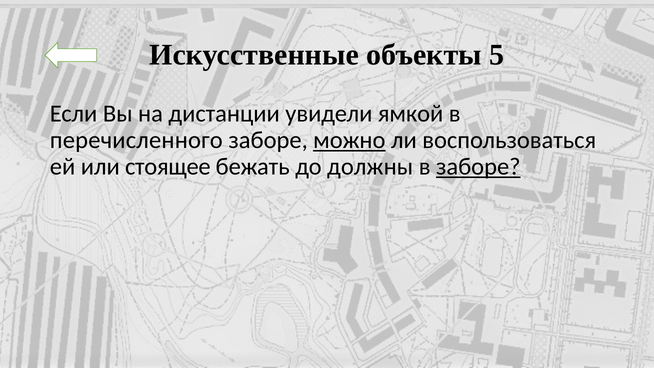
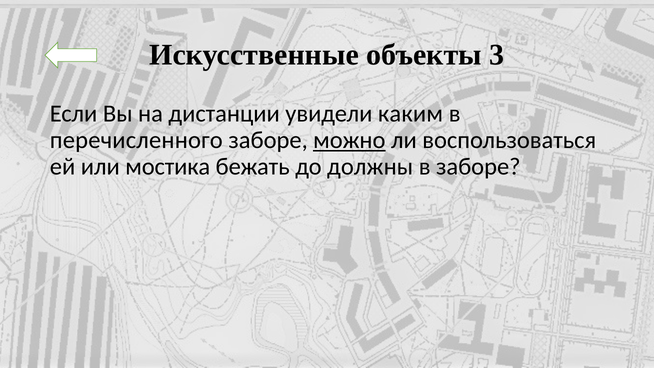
5: 5 -> 3 (497, 55)
ямкой: ямкой -> каким (410, 113)
стоящее: стоящее -> мостика (168, 166)
заборе underline: present -> none (478, 166)
